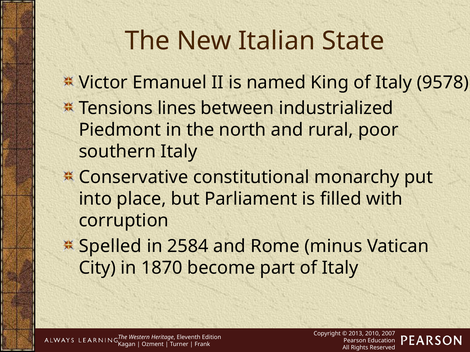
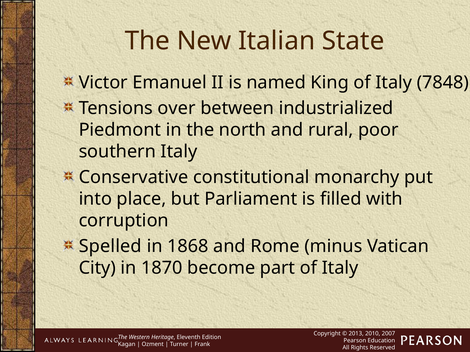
9578: 9578 -> 7848 (443, 83)
lines: lines -> over (177, 108)
2584: 2584 -> 1868 (188, 246)
